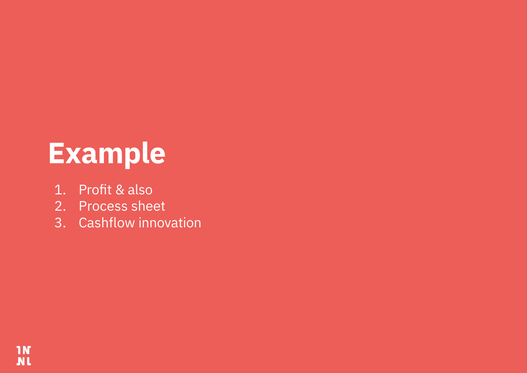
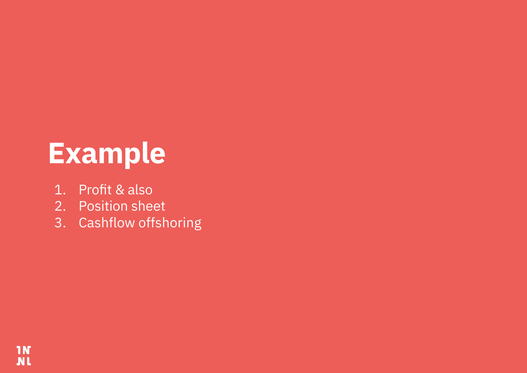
Process: Process -> Position (103, 206)
innovation: innovation -> offshoring (170, 223)
